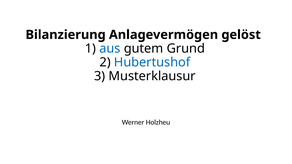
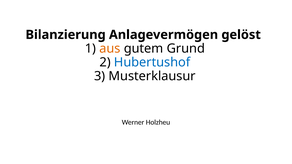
aus colour: blue -> orange (110, 49)
